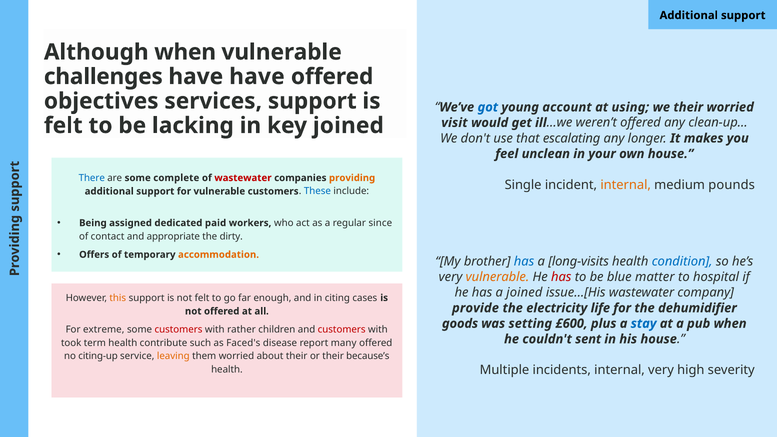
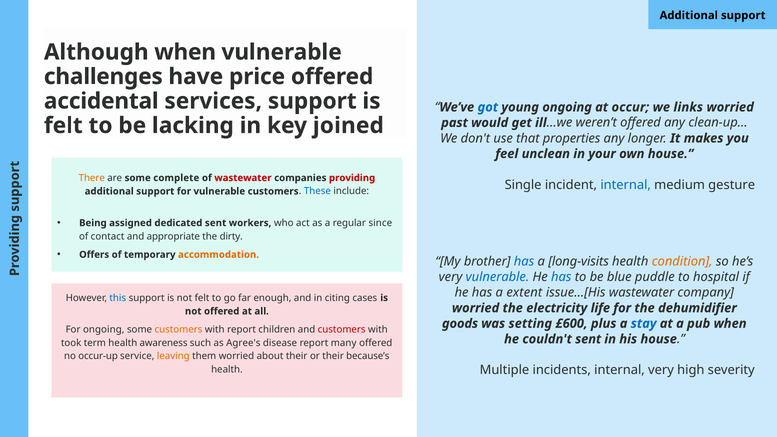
have have: have -> price (257, 77)
objectives: objectives -> accidental (101, 101)
young account: account -> ongoing (567, 107)
using: using -> occur (630, 107)
we their: their -> links (688, 107)
visit: visit -> past (455, 123)
escalating: escalating -> properties (572, 138)
There colour: blue -> orange (92, 178)
providing colour: orange -> red (352, 178)
internal colour: orange -> blue (626, 185)
pounds: pounds -> gesture (732, 185)
dedicated paid: paid -> sent (216, 223)
condition colour: blue -> orange (682, 261)
vulnerable colour: orange -> blue (497, 277)
has colour: red -> blue (561, 277)
matter: matter -> puddle (655, 277)
a joined: joined -> extent (524, 293)
this colour: orange -> blue (118, 298)
provide: provide -> worried (476, 308)
For extreme: extreme -> ongoing (104, 330)
customers colour: red -> orange (179, 330)
with rather: rather -> report (242, 330)
contribute: contribute -> awareness (164, 343)
Faced's: Faced's -> Agree's (243, 343)
citing-up: citing-up -> occur-up (98, 356)
